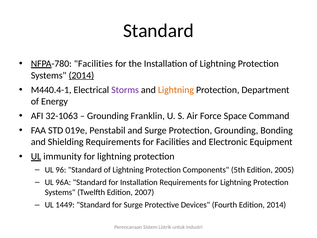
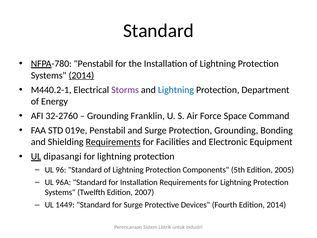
NFPA-780 Facilities: Facilities -> Penstabil (93, 64)
M440.4-1: M440.4-1 -> M440.2-1 (51, 90)
Lightning colour: orange -> blue (176, 90)
32-1063: 32-1063 -> 32-2760 (62, 116)
Requirements underline: none -> present (113, 142)
immunity: immunity -> dipasangi (62, 156)
